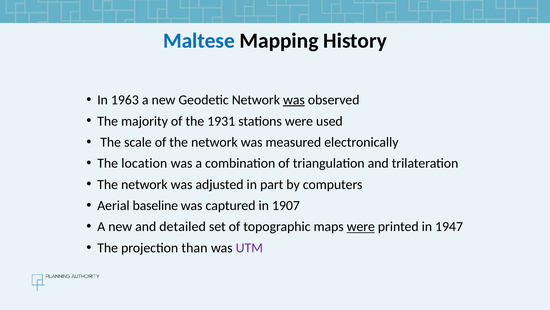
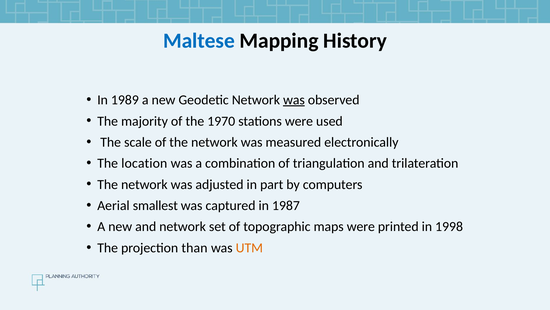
1963: 1963 -> 1989 (125, 100)
1931: 1931 -> 1970 (221, 121)
baseline: baseline -> smallest (155, 205)
1907: 1907 -> 1987 (286, 205)
and detailed: detailed -> network (183, 226)
were underline: present -> none (361, 226)
1947: 1947 -> 1998 (449, 226)
UTM colour: purple -> orange (249, 247)
